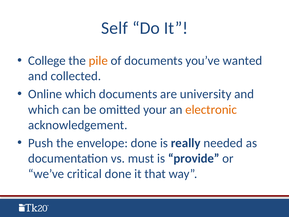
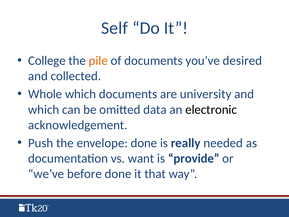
wanted: wanted -> desired (242, 61)
Online: Online -> Whole (45, 94)
your: your -> data (155, 109)
electronic colour: orange -> black (211, 109)
must: must -> want (141, 158)
critical: critical -> before (84, 174)
